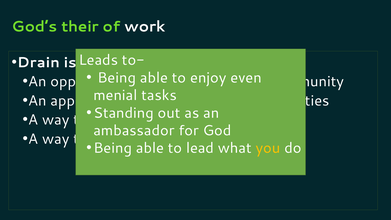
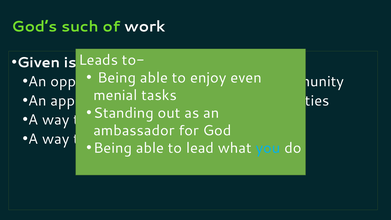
their: their -> such (80, 27)
Drain: Drain -> Given (39, 63)
you colour: yellow -> light blue (268, 148)
